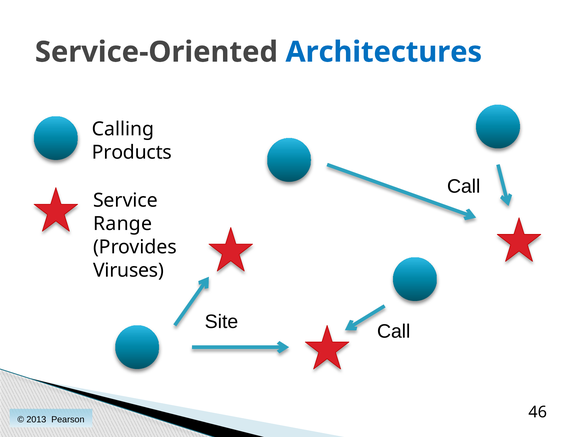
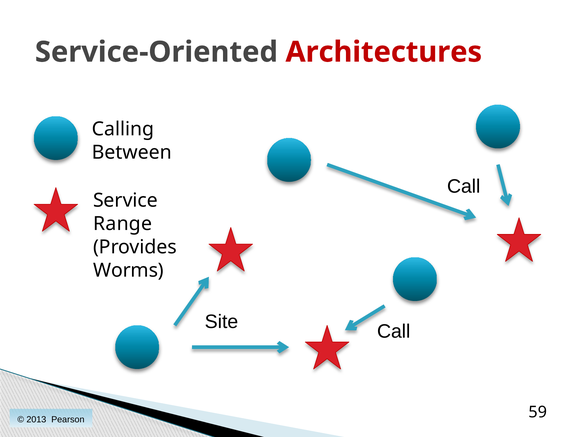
Architectures colour: blue -> red (384, 52)
Products: Products -> Between (132, 153)
Viruses: Viruses -> Worms (128, 270)
46: 46 -> 59 (538, 412)
